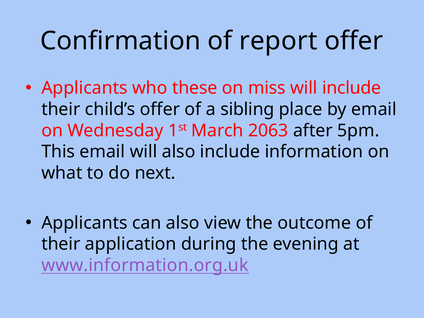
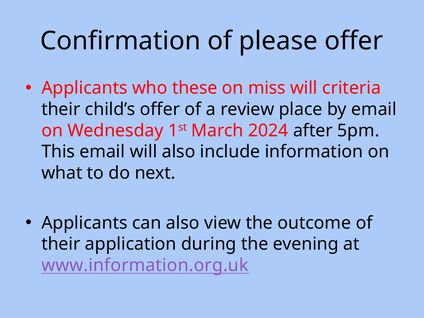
report: report -> please (278, 41)
will include: include -> criteria (352, 88)
sibling: sibling -> review (247, 109)
2063: 2063 -> 2024 (268, 131)
